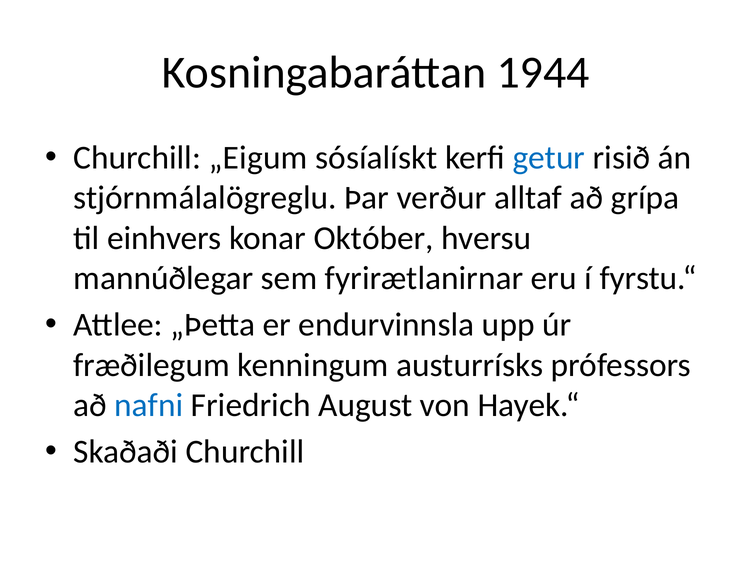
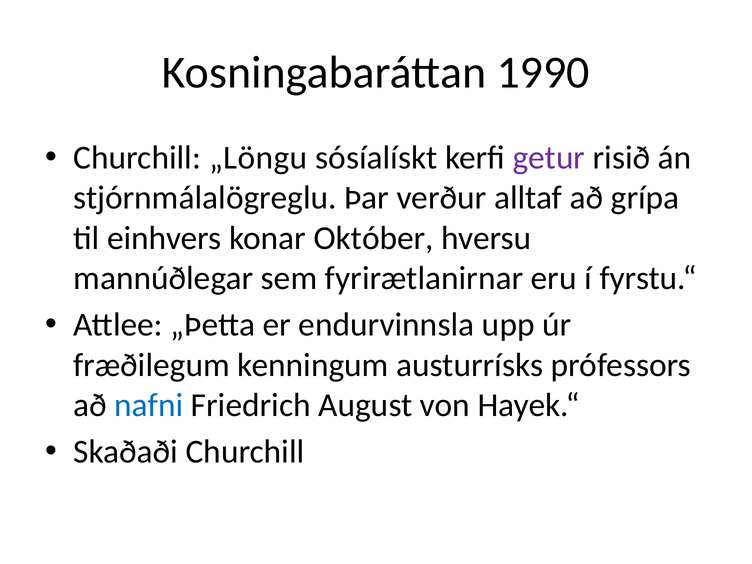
1944: 1944 -> 1990 (543, 73)
„Eigum: „Eigum -> „Löngu (258, 158)
getur colour: blue -> purple (549, 158)
